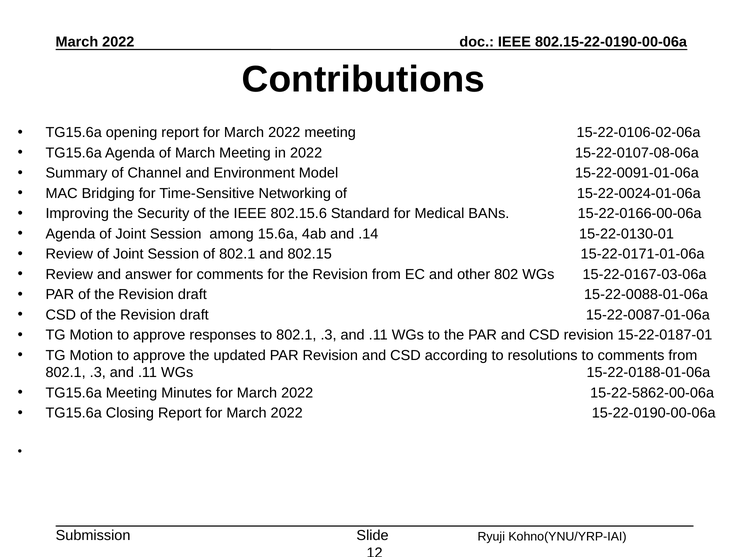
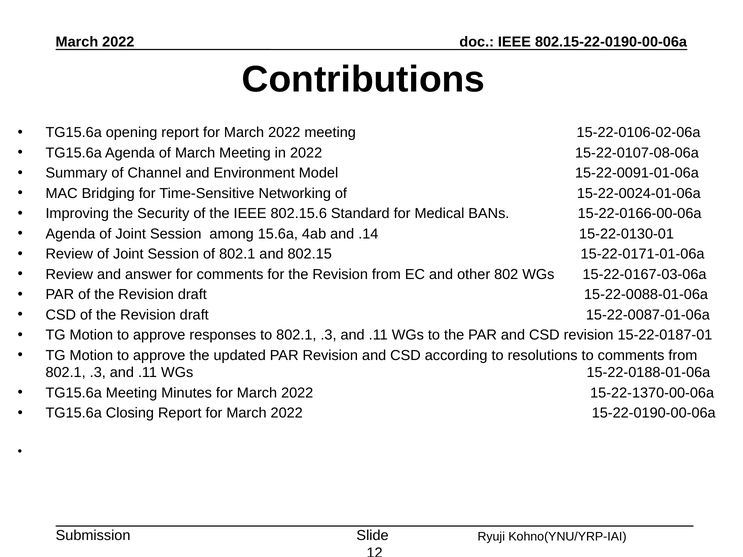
15-22-5862-00-06a: 15-22-5862-00-06a -> 15-22-1370-00-06a (652, 393)
